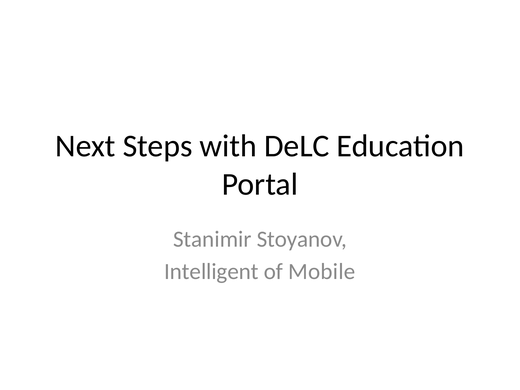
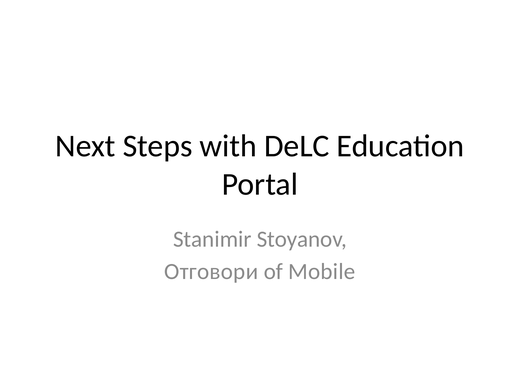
Intelligent: Intelligent -> Отговори (211, 271)
